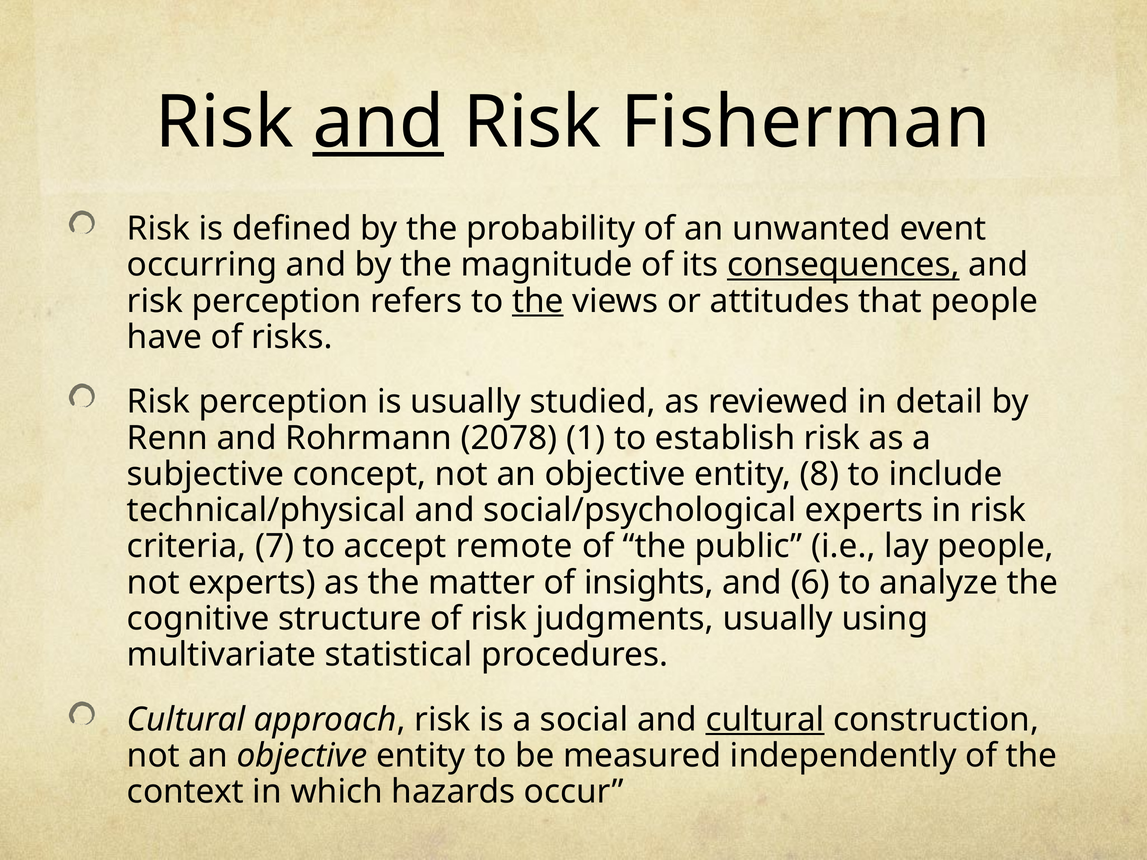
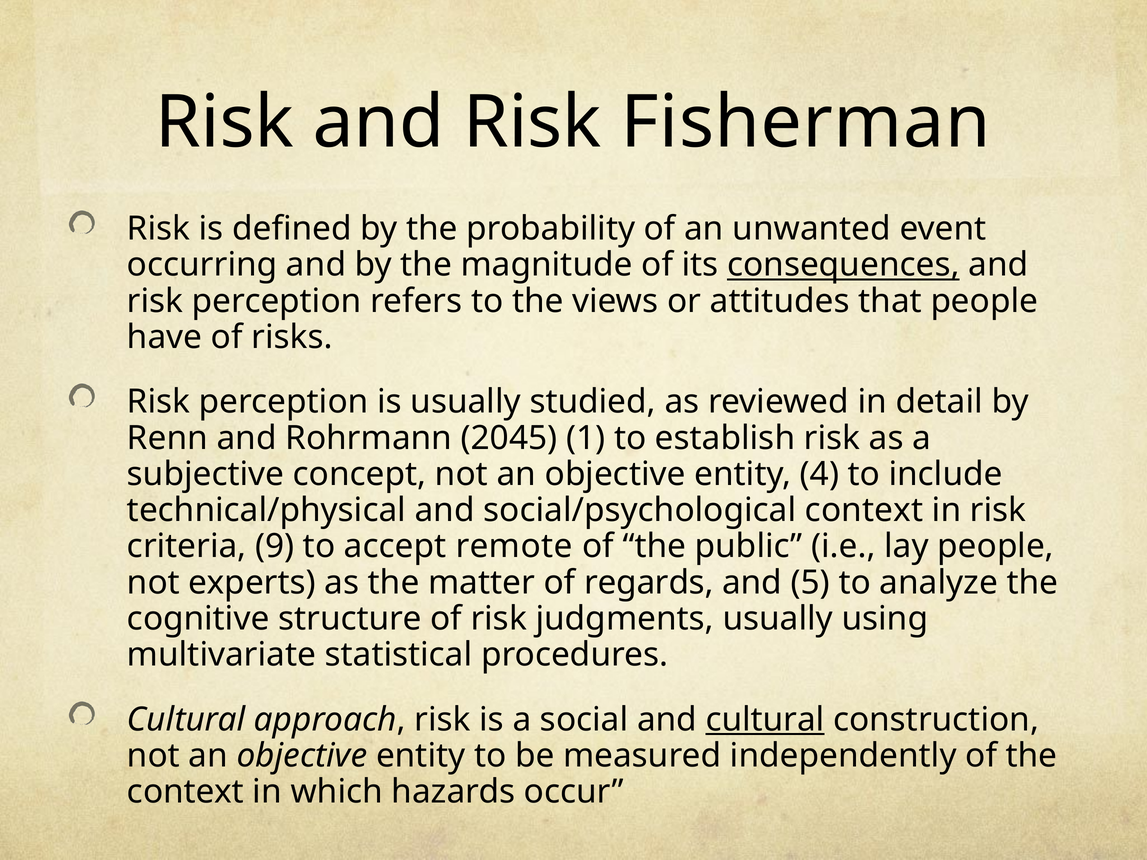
and underline: present -> none (378, 123)
the underline: present -> none (538, 301)
2078: 2078 -> 2045 (509, 438)
8: 8 -> 4 (820, 474)
social/psychological experts: experts -> context (864, 510)
7: 7 -> 9 (275, 547)
insights: insights -> regards (649, 583)
6: 6 -> 5 (810, 583)
